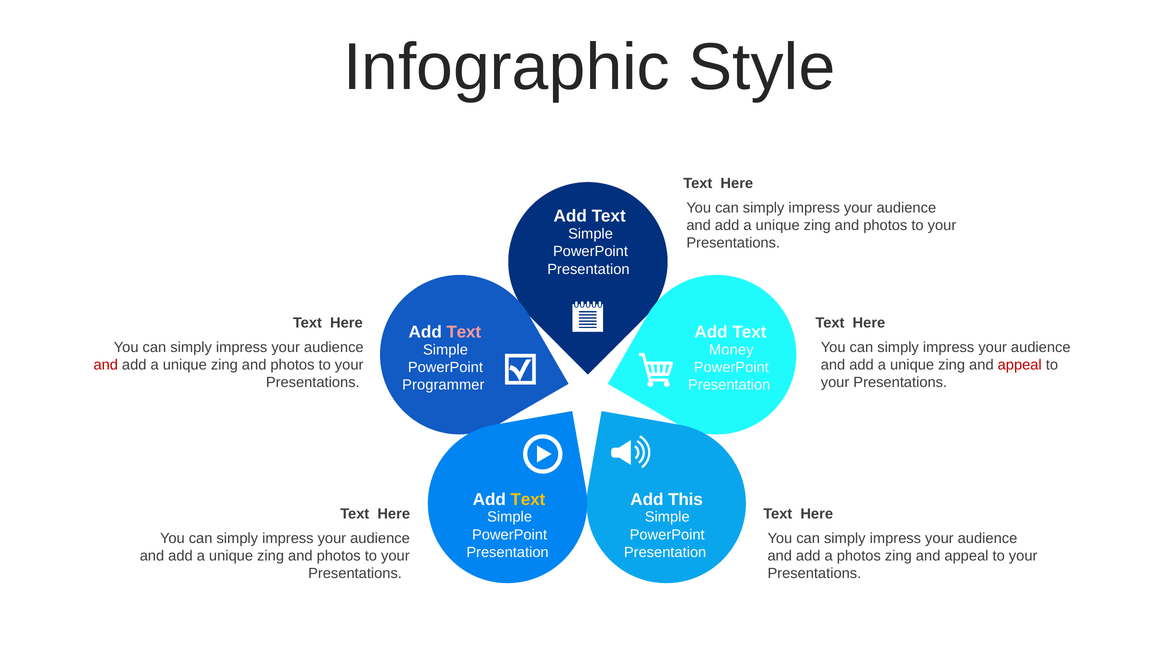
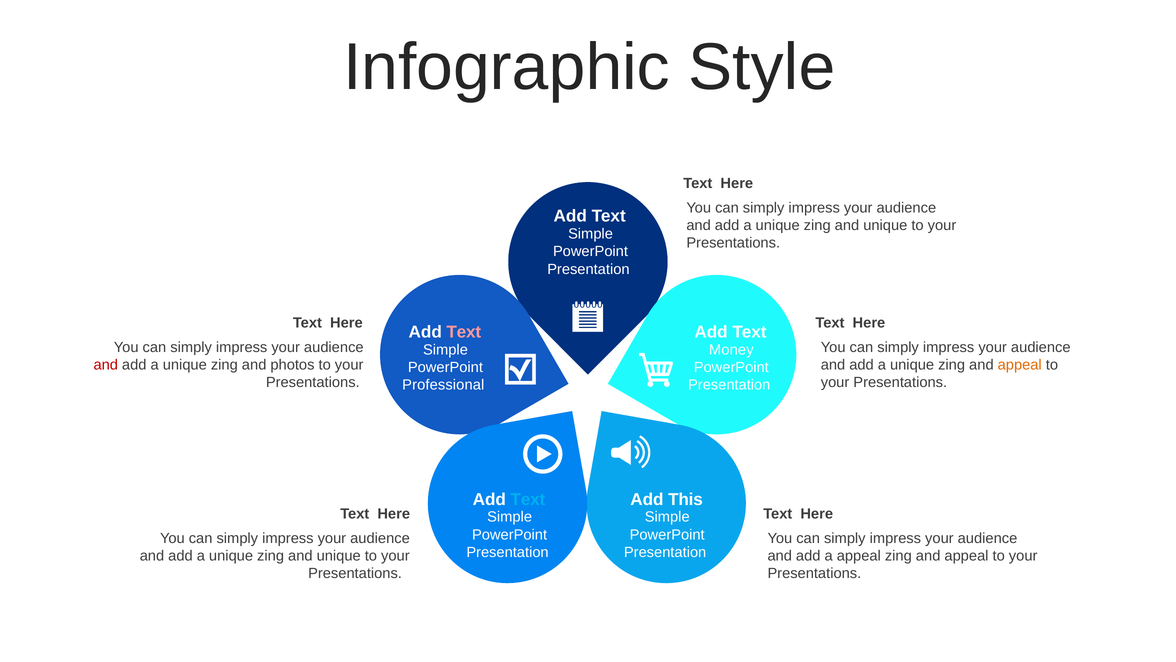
photos: photos -> unique (885, 225)
appeal colour: red -> orange (1020, 365)
Programmer: Programmer -> Professional (443, 385)
Text colour: yellow -> light blue (528, 499)
photos: photos -> unique (339, 556)
a photos: photos -> appeal (859, 556)
